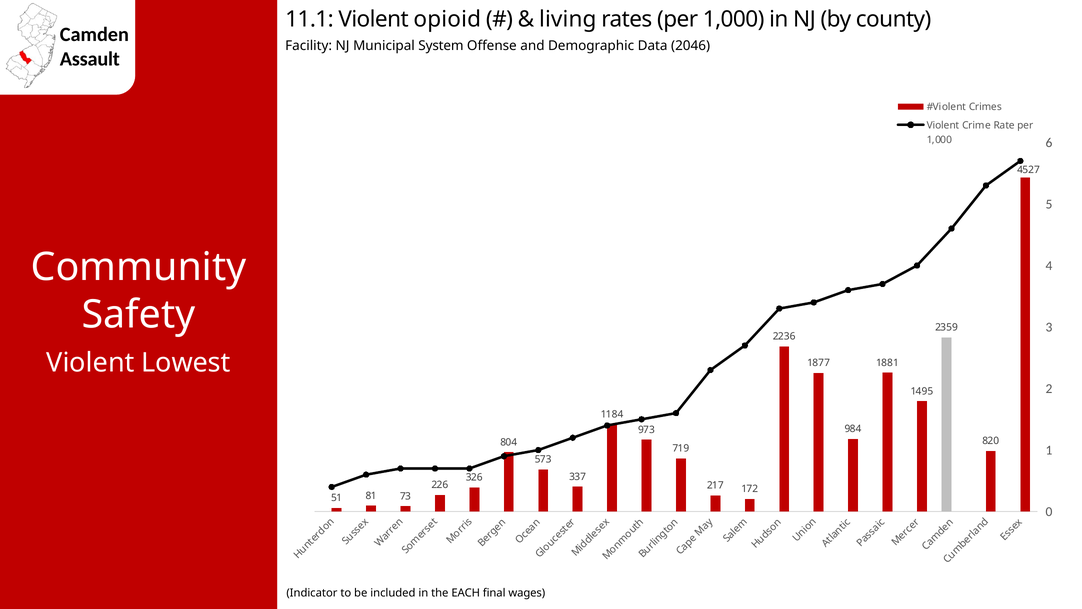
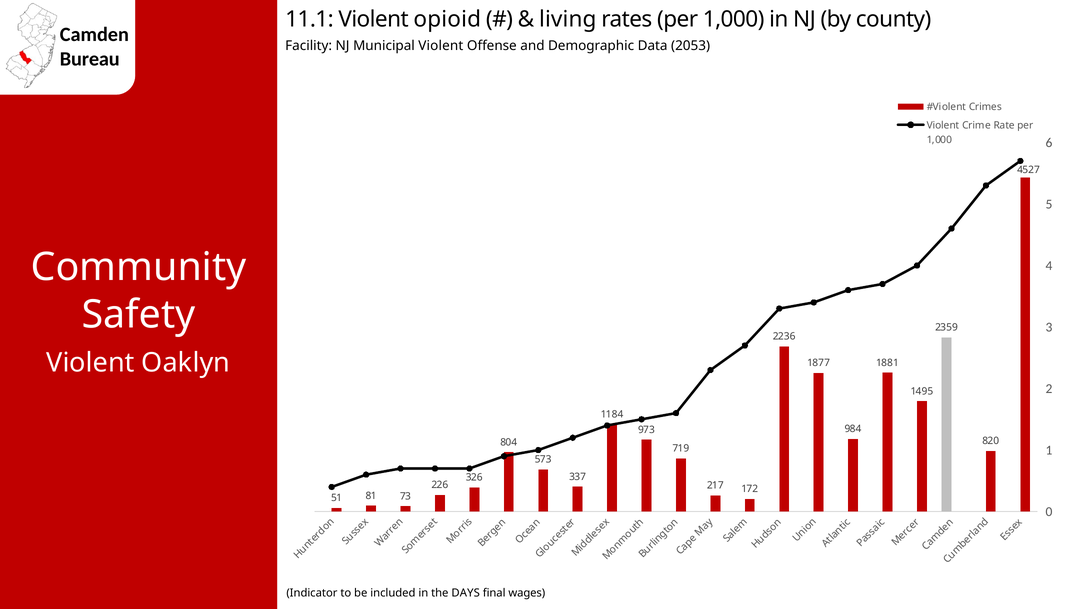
Municipal System: System -> Violent (441, 46)
2046: 2046 -> 2053 (691, 46)
Assault: Assault -> Bureau (90, 59)
Lowest: Lowest -> Oaklyn (186, 363)
EACH: EACH -> DAYS (466, 593)
